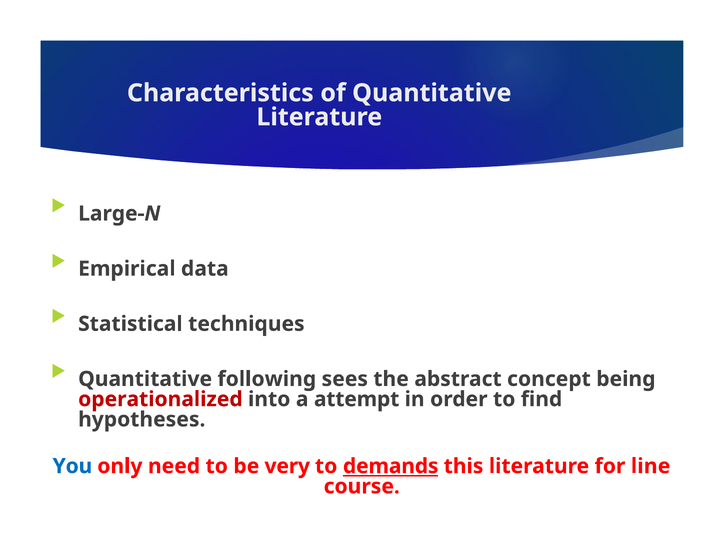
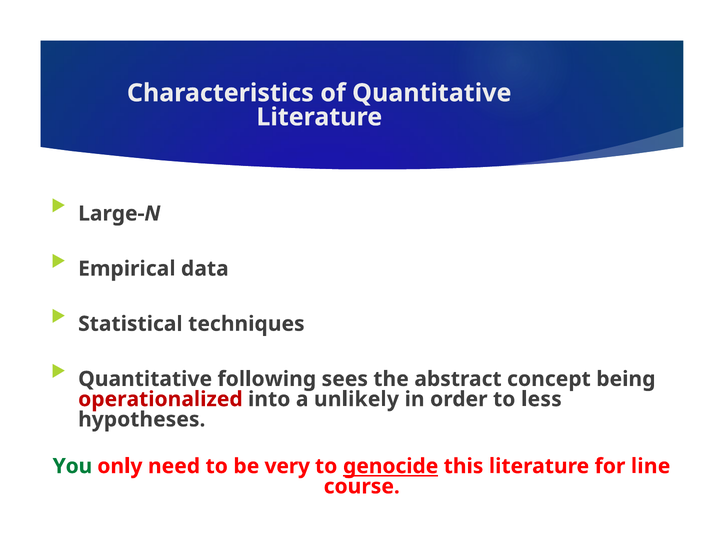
attempt: attempt -> unlikely (356, 399)
find: find -> less (541, 399)
You colour: blue -> green (72, 466)
demands: demands -> genocide (391, 466)
